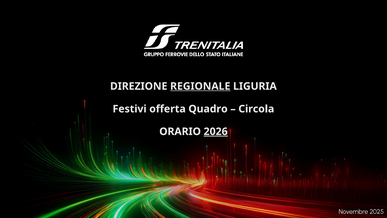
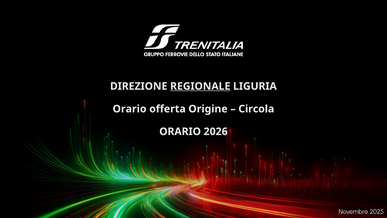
Festivi: Festivi -> Orario (130, 109)
Quadro: Quadro -> Origine (208, 109)
2026 underline: present -> none (216, 131)
